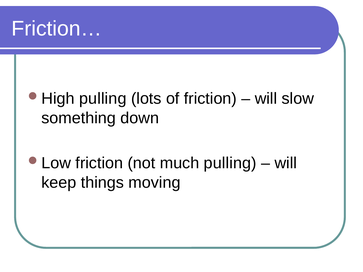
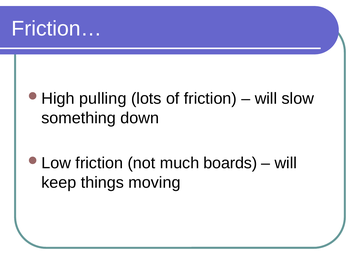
much pulling: pulling -> boards (230, 163)
